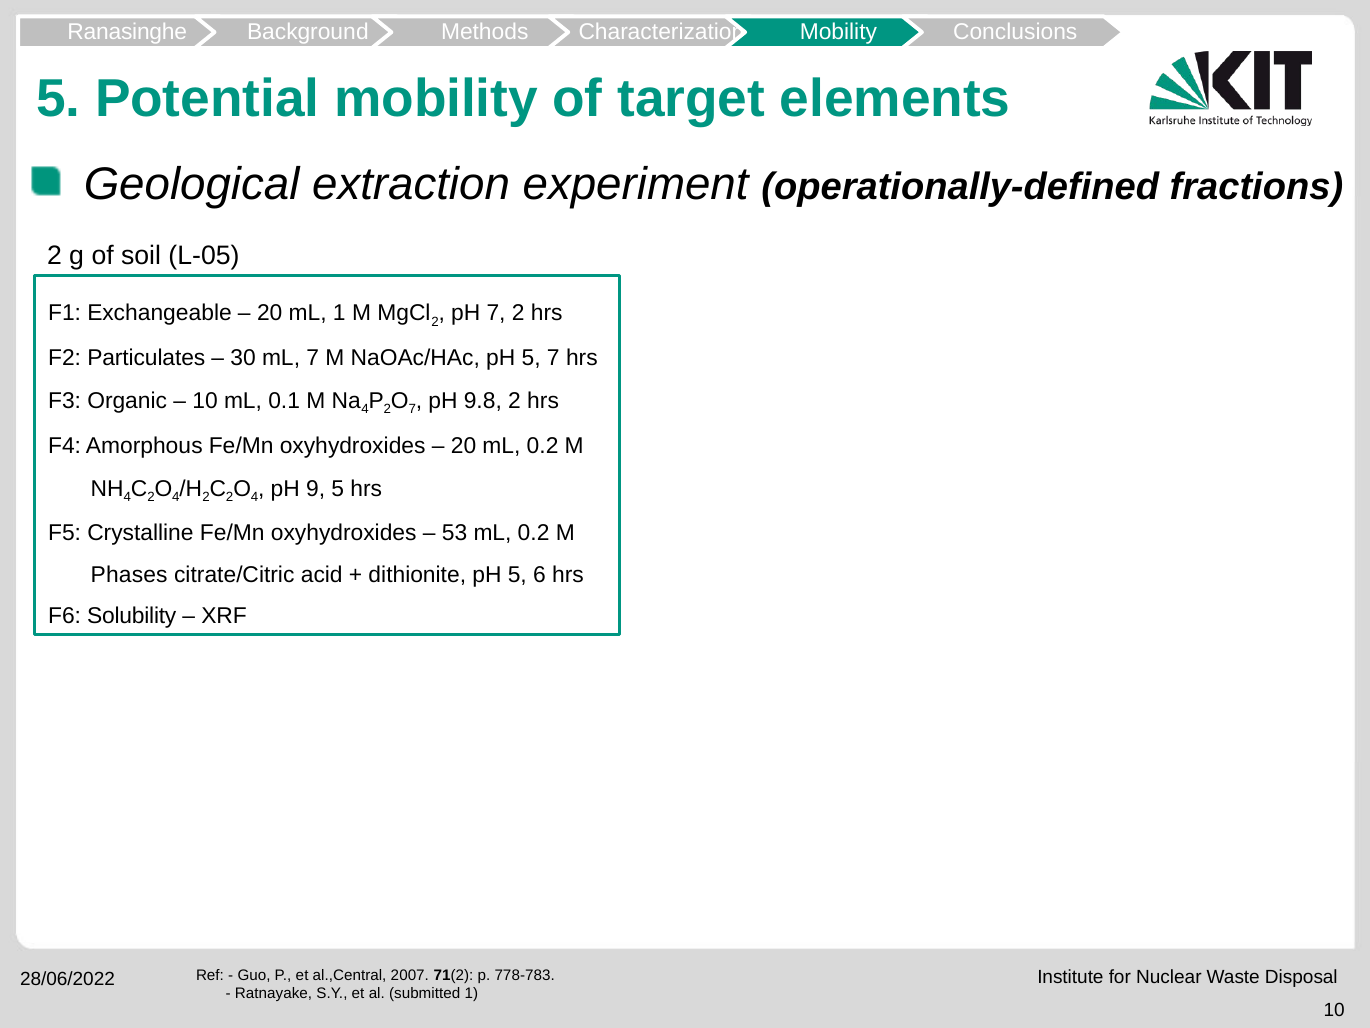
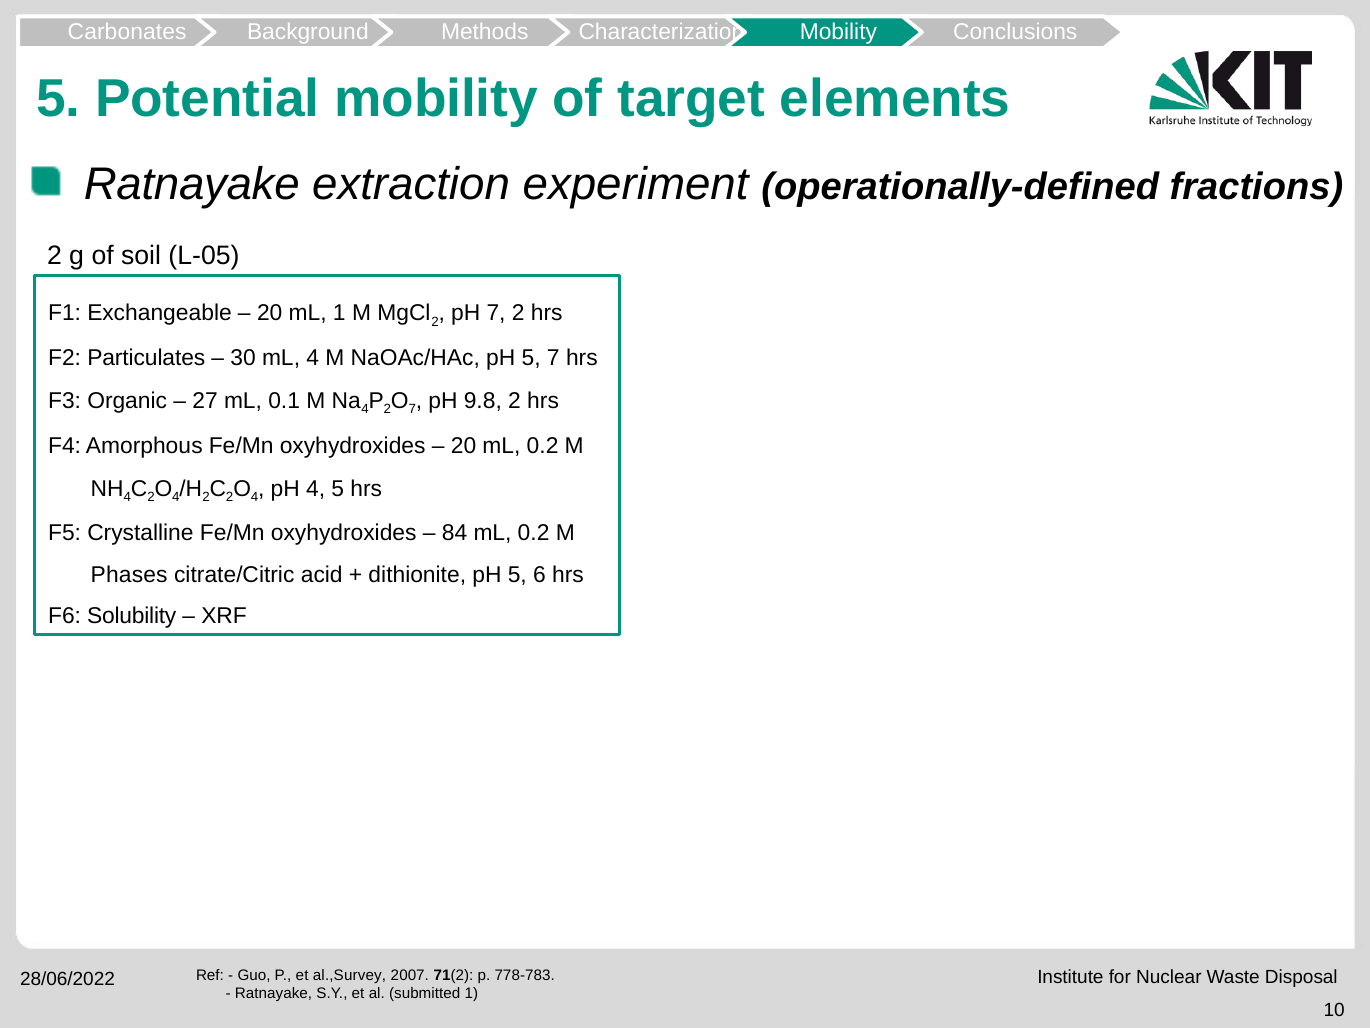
Ranasinghe: Ranasinghe -> Carbonates (127, 32)
Geological: Geological -> Ratnayake (192, 184)
mL 7: 7 -> 4 (313, 358)
10: 10 -> 27 (205, 401)
pH 9: 9 -> 4 (316, 488)
53: 53 -> 84 (455, 533)
al.,Central: al.,Central -> al.,Survey (350, 975)
